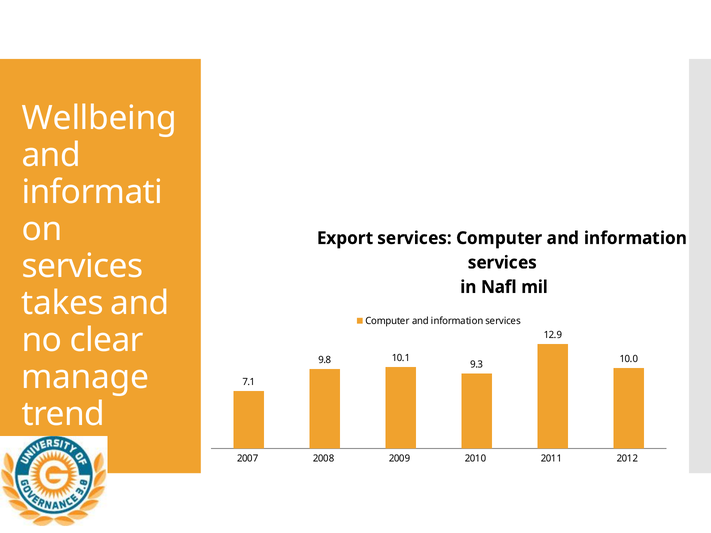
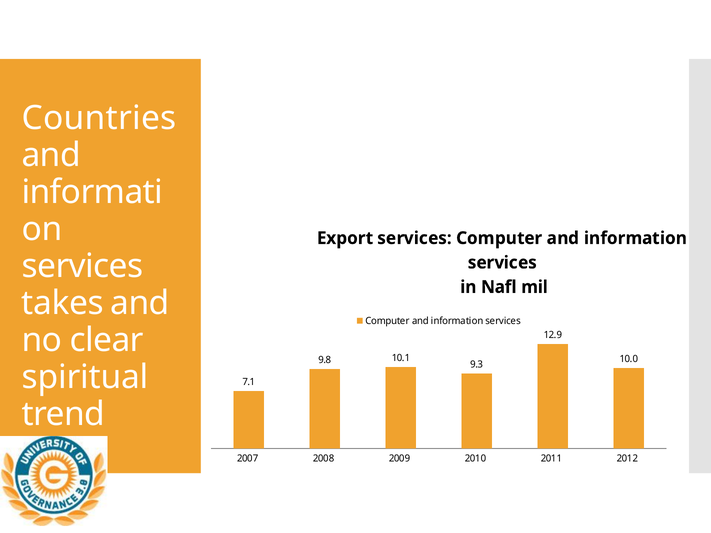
Wellbeing: Wellbeing -> Countries (99, 118)
manage: manage -> spiritual (85, 377)
